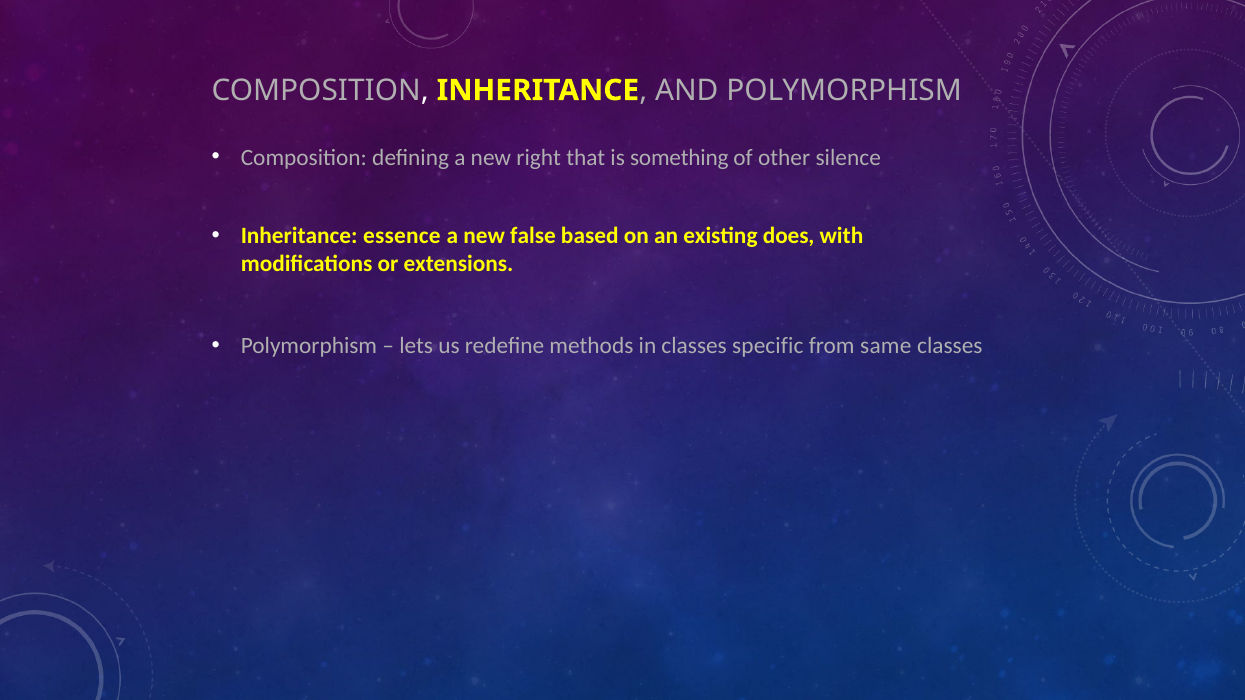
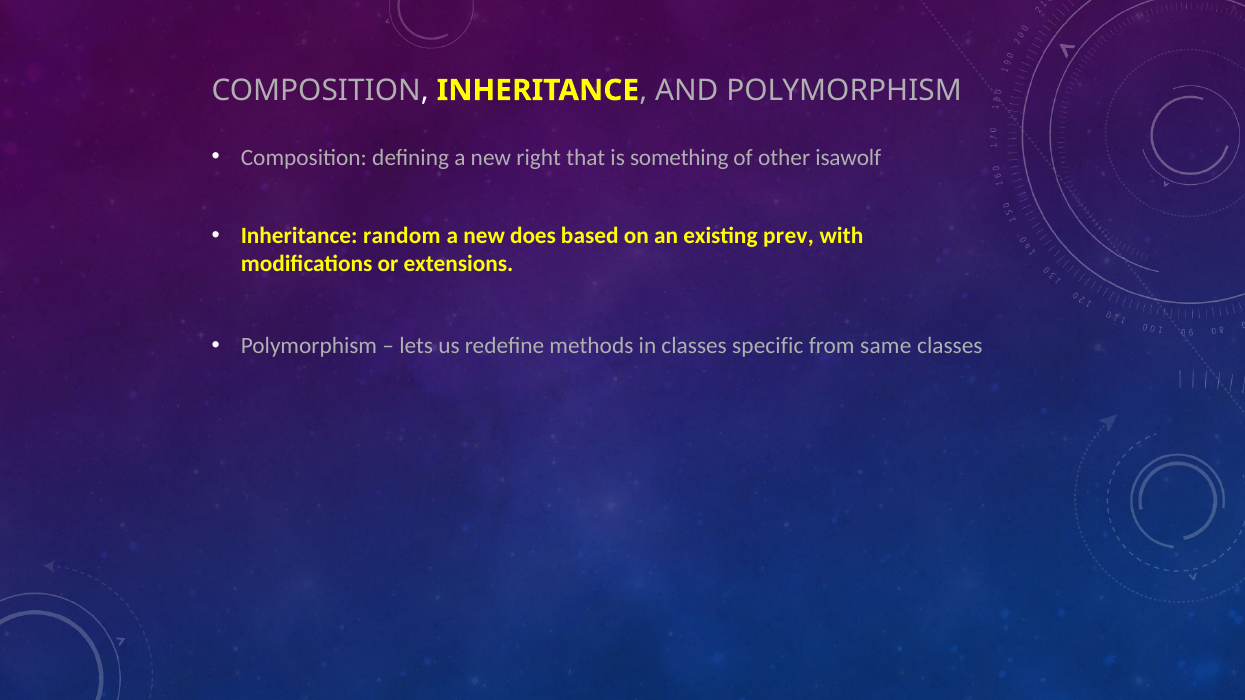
silence: silence -> isawolf (848, 158)
essence: essence -> random (402, 236)
false: false -> does (533, 236)
does: does -> prev (788, 236)
